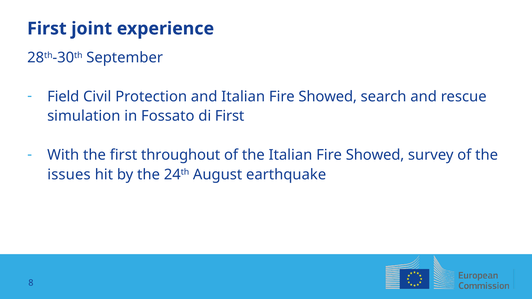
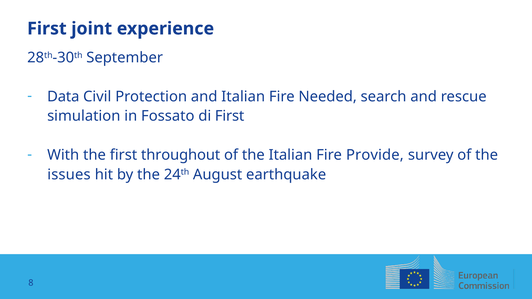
Field: Field -> Data (63, 97)
and Italian Fire Showed: Showed -> Needed (328, 97)
the Italian Fire Showed: Showed -> Provide (375, 155)
